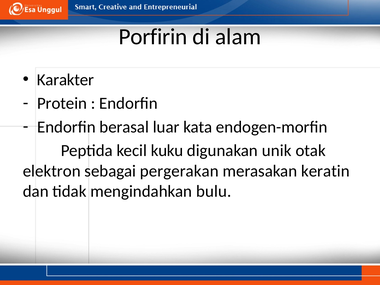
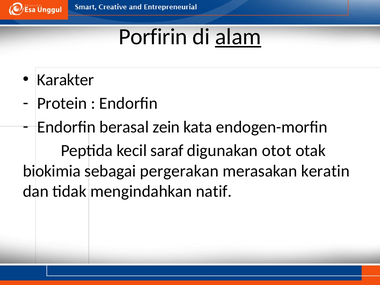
alam underline: none -> present (238, 37)
luar: luar -> zein (166, 127)
kuku: kuku -> saraf (167, 151)
unik: unik -> otot (277, 151)
elektron: elektron -> biokimia (52, 171)
bulu: bulu -> natif (214, 191)
